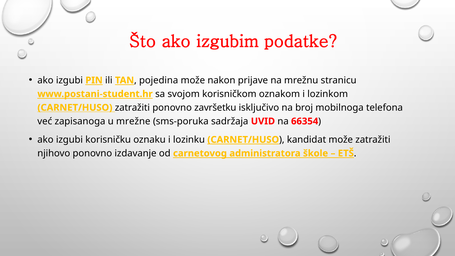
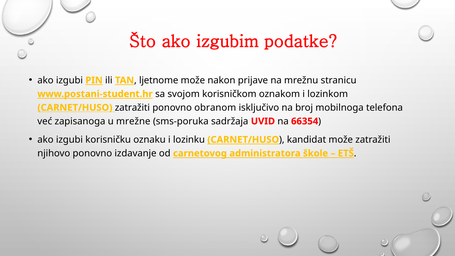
pojedina: pojedina -> ljetnome (159, 80)
završetku: završetku -> obranom (215, 108)
